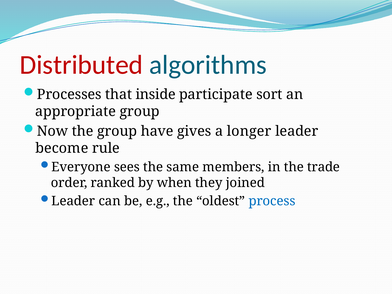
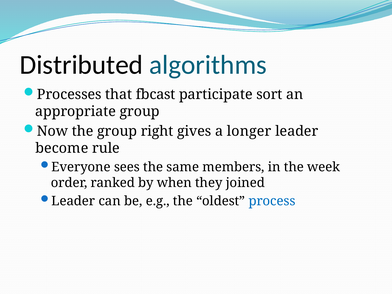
Distributed colour: red -> black (81, 65)
inside: inside -> fbcast (156, 94)
have: have -> right (157, 131)
trade: trade -> week (324, 167)
